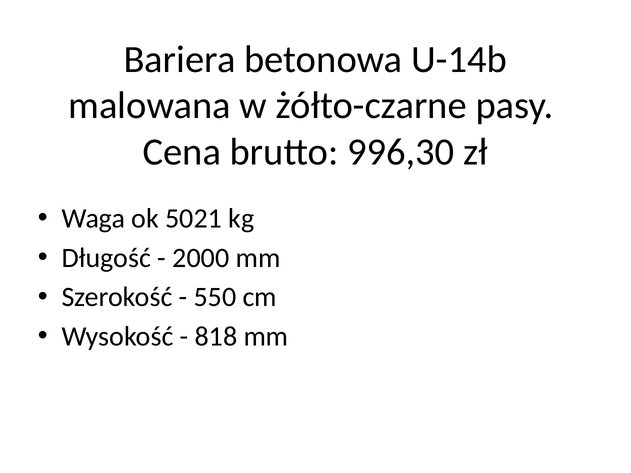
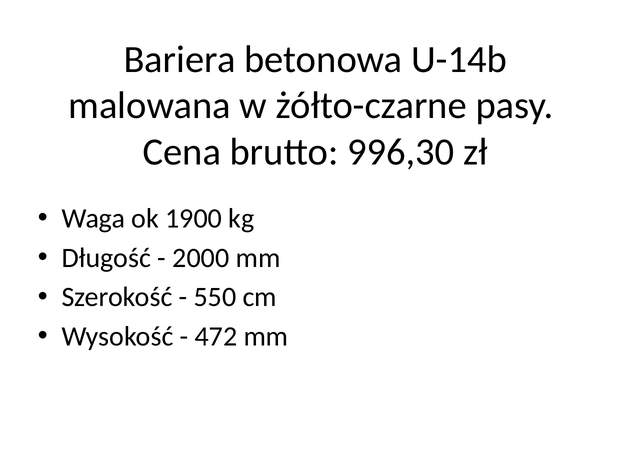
5021: 5021 -> 1900 (194, 219)
818: 818 -> 472 (216, 337)
